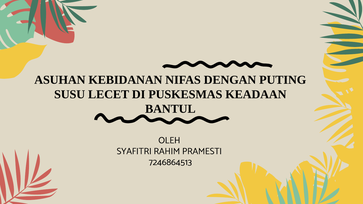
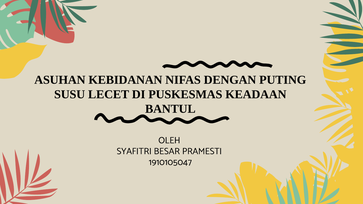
RAHIM: RAHIM -> BESAR (167, 151)
7246864513: 7246864513 -> 1910105047 (170, 162)
